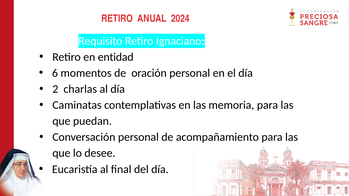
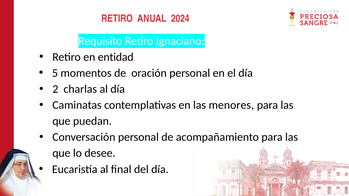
6: 6 -> 5 (55, 73)
memoria: memoria -> menores (231, 105)
